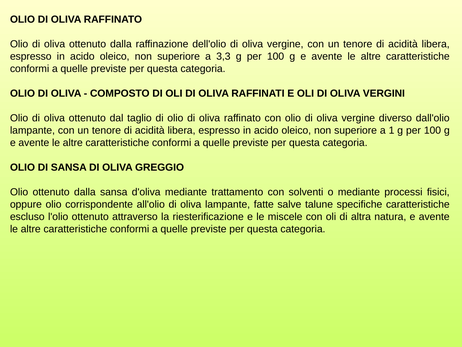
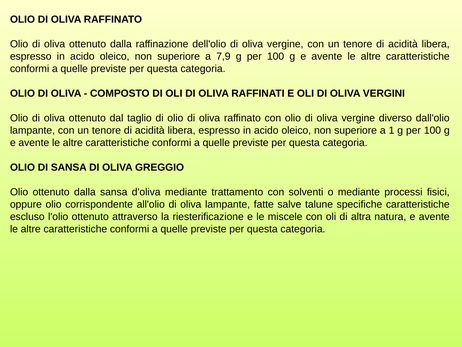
3,3: 3,3 -> 7,9 (223, 56)
